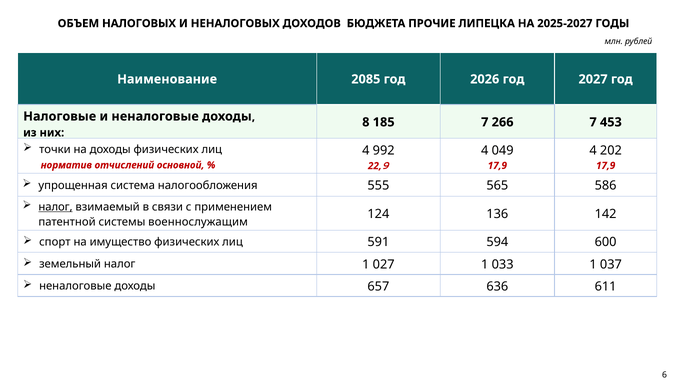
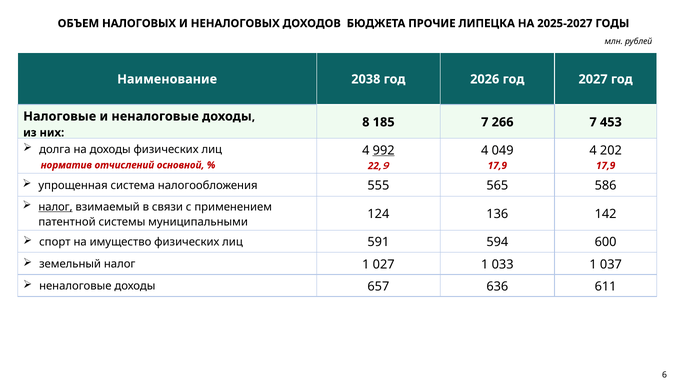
2085: 2085 -> 2038 (366, 79)
точки: точки -> долга (55, 149)
992 underline: none -> present (384, 151)
военнослужащим: военнослужащим -> муниципальными (198, 222)
